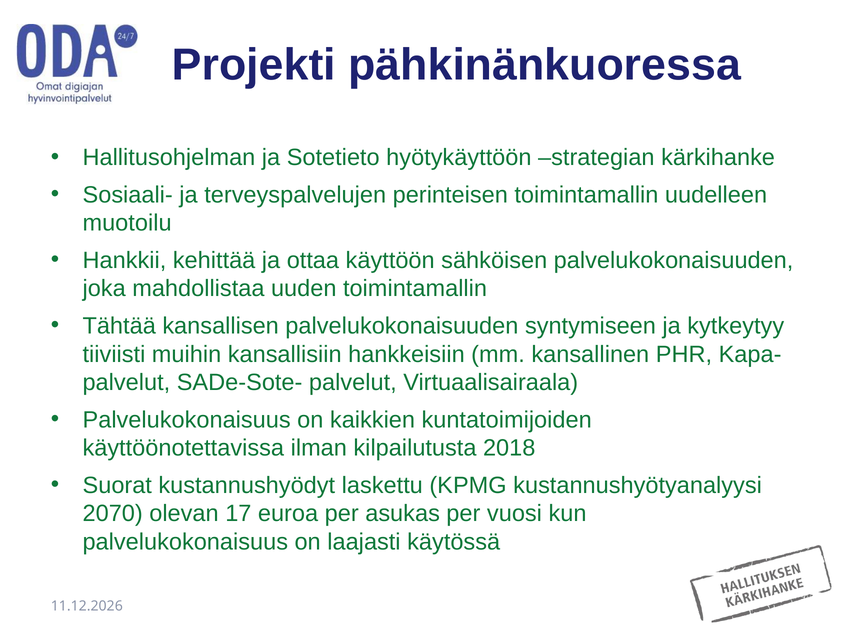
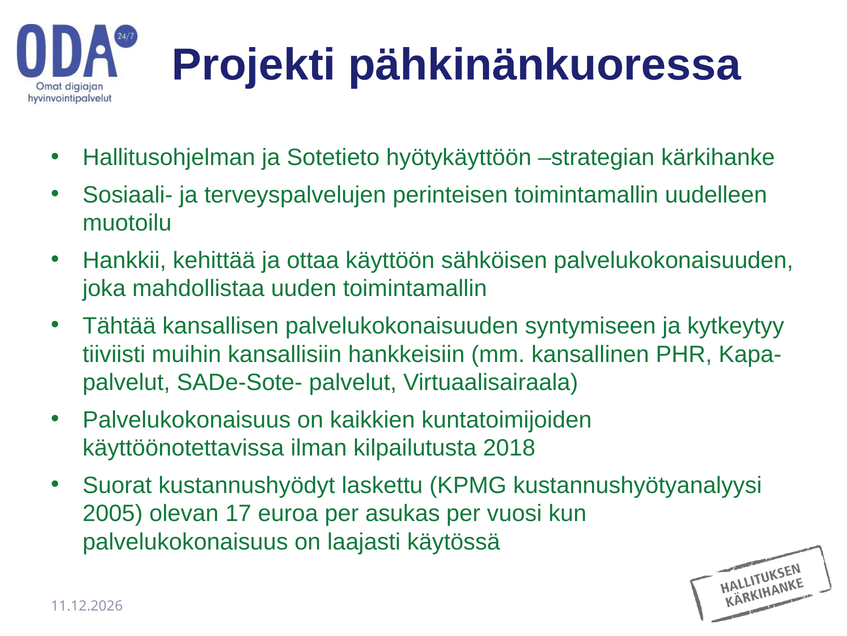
2070: 2070 -> 2005 (113, 513)
